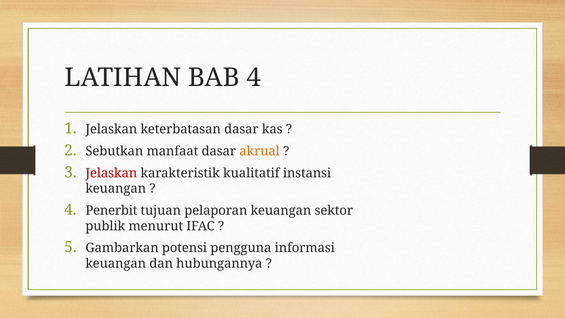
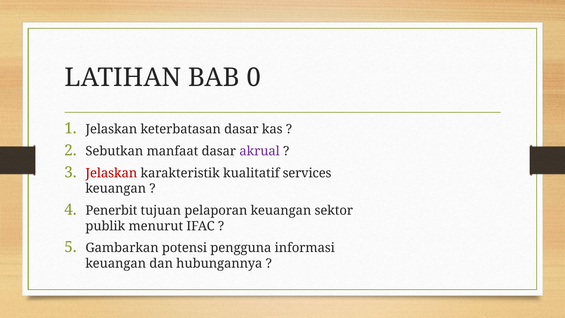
BAB 4: 4 -> 0 (254, 78)
akrual colour: orange -> purple (260, 151)
instansi: instansi -> services (307, 173)
